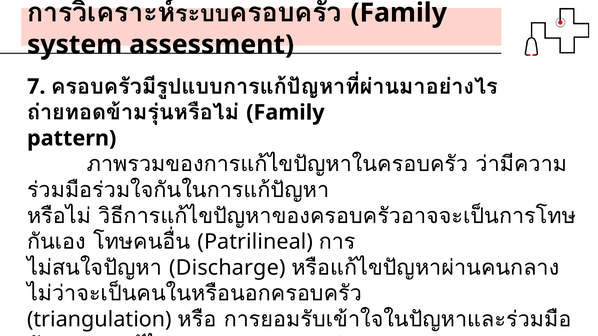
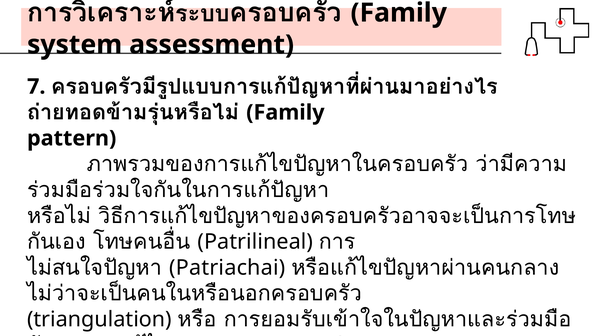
Discharge: Discharge -> Patriachai (227, 268)
